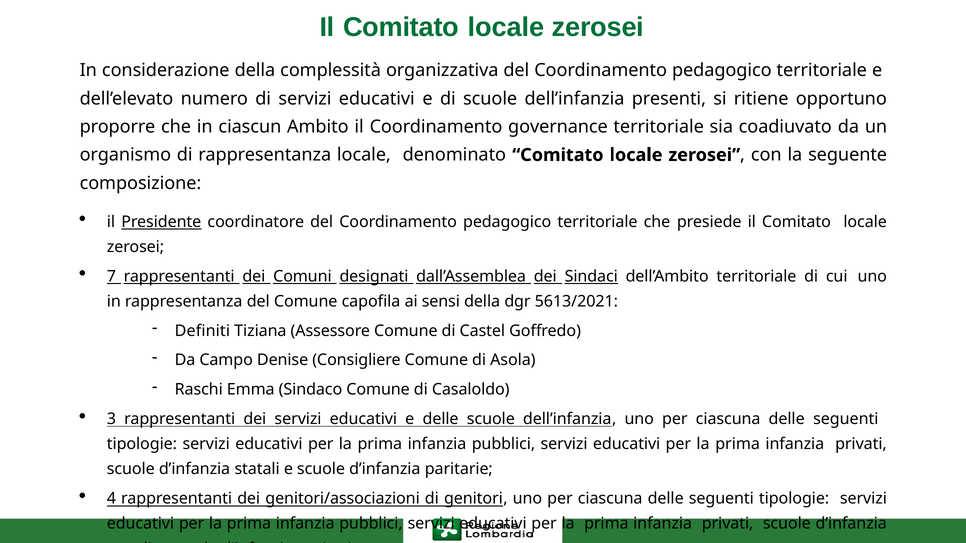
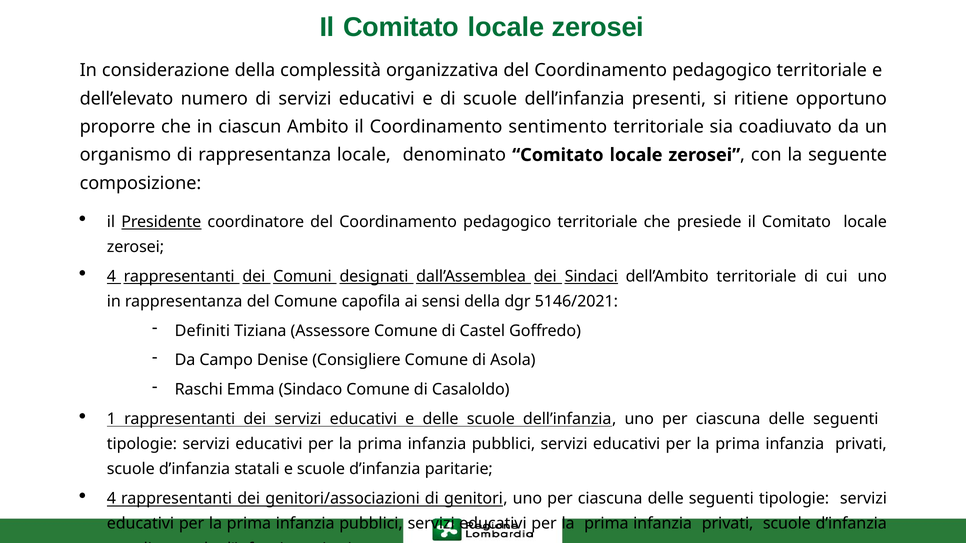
governance: governance -> sentimento (558, 127)
7: 7 -> 4 (111, 276)
5613/2021: 5613/2021 -> 5146/2021 (576, 301)
3: 3 -> 1 (111, 419)
